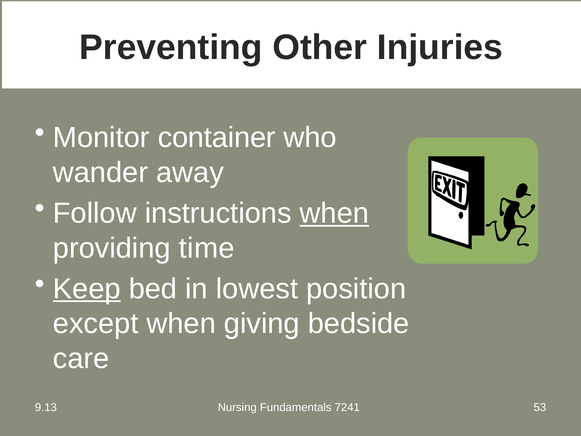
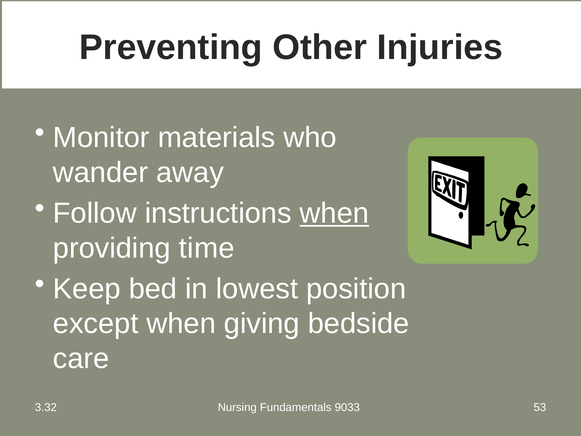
container: container -> materials (217, 138)
Keep underline: present -> none (87, 289)
9.13: 9.13 -> 3.32 (46, 407)
7241: 7241 -> 9033 (347, 407)
